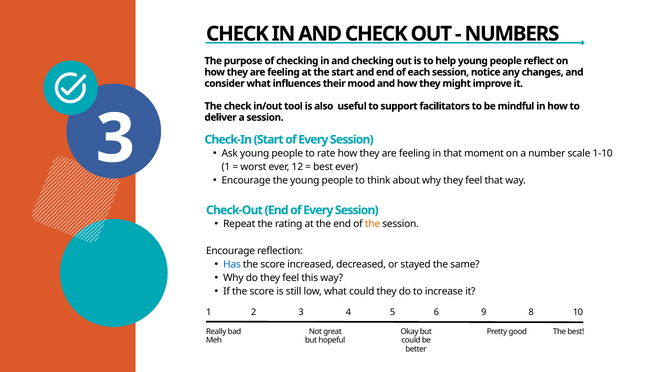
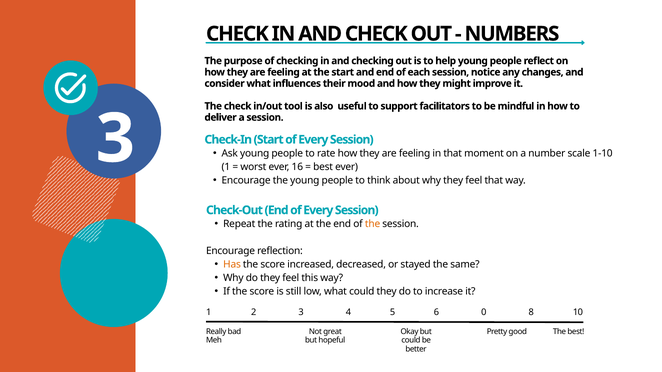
12: 12 -> 16 (297, 167)
Has colour: blue -> orange (232, 265)
9: 9 -> 0 (484, 313)
